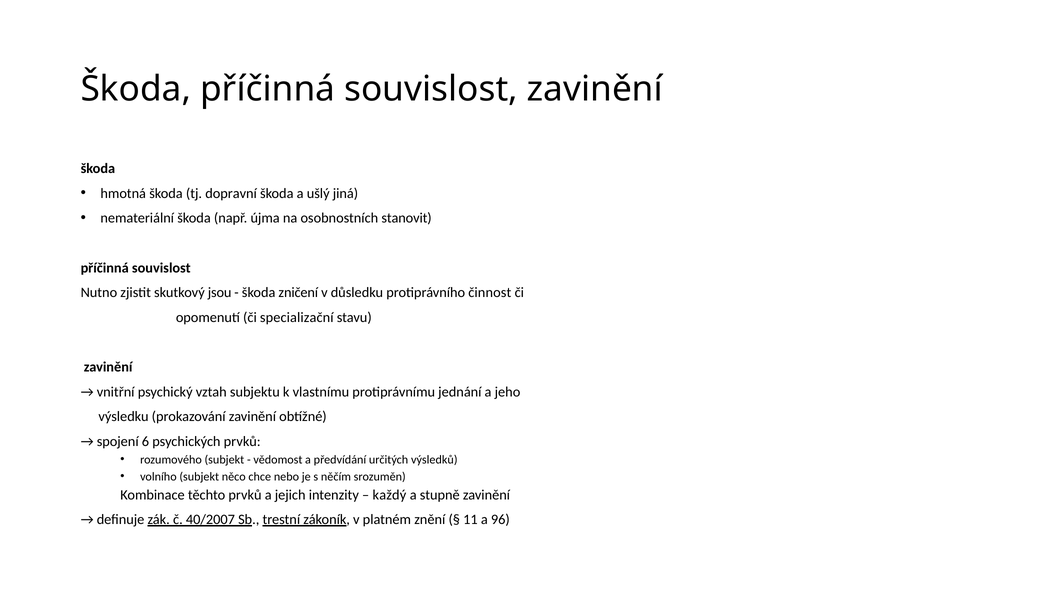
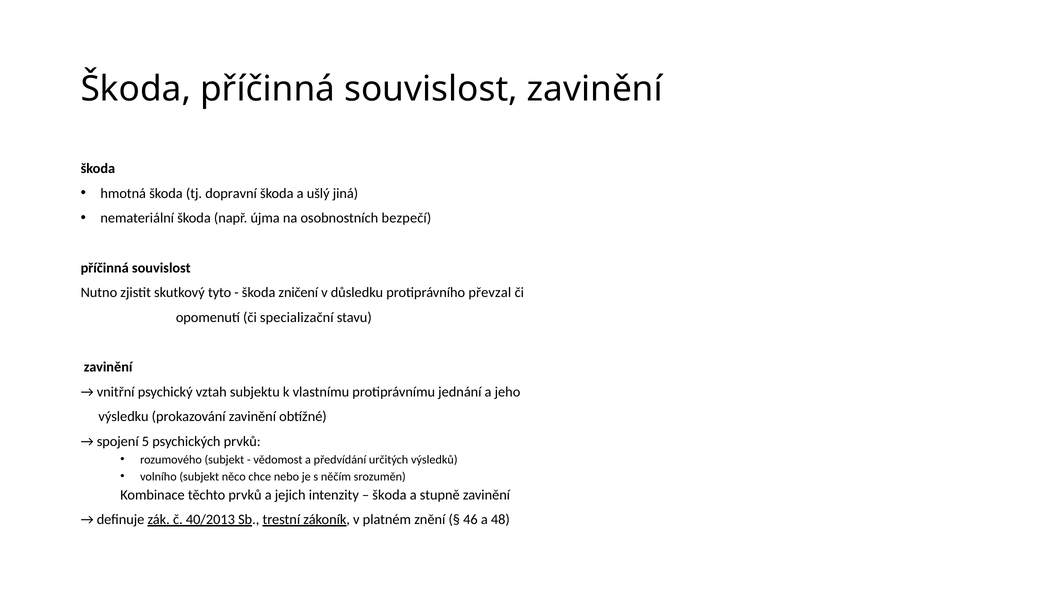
stanovit: stanovit -> bezpečí (406, 218)
jsou: jsou -> tyto (220, 293)
činnost: činnost -> převzal (490, 293)
6: 6 -> 5 (145, 441)
každý: každý -> škoda (389, 495)
40/2007: 40/2007 -> 40/2013 (210, 520)
11: 11 -> 46 (470, 520)
96: 96 -> 48 (500, 520)
